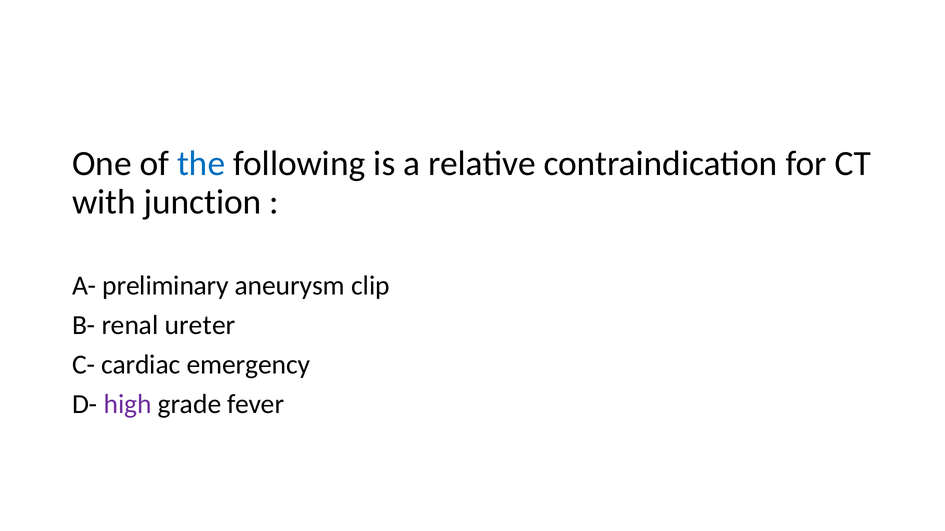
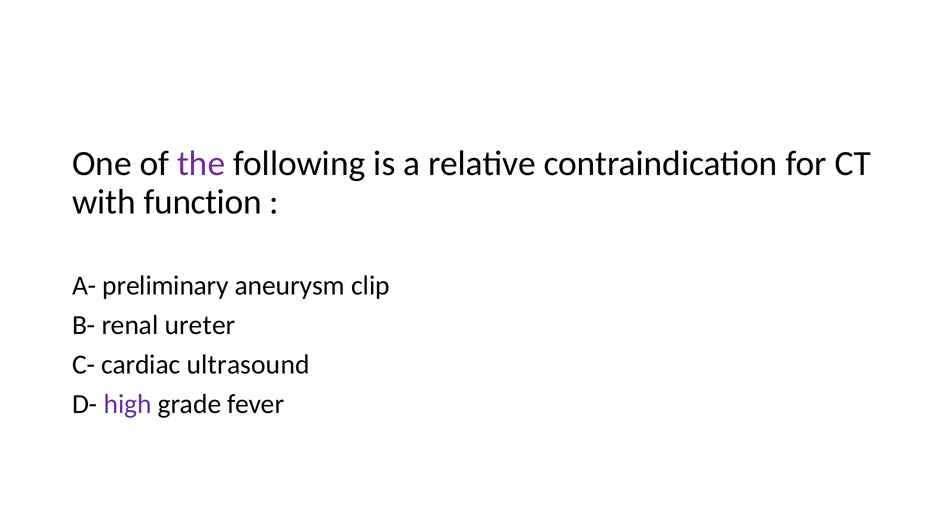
the colour: blue -> purple (201, 164)
junction: junction -> function (203, 202)
emergency: emergency -> ultrasound (248, 365)
